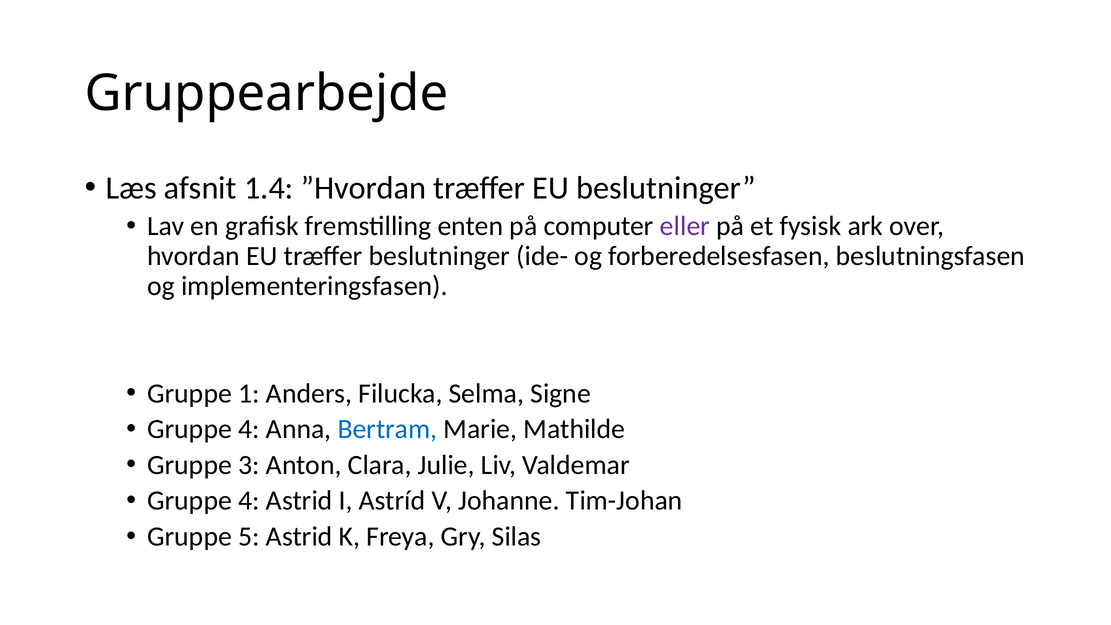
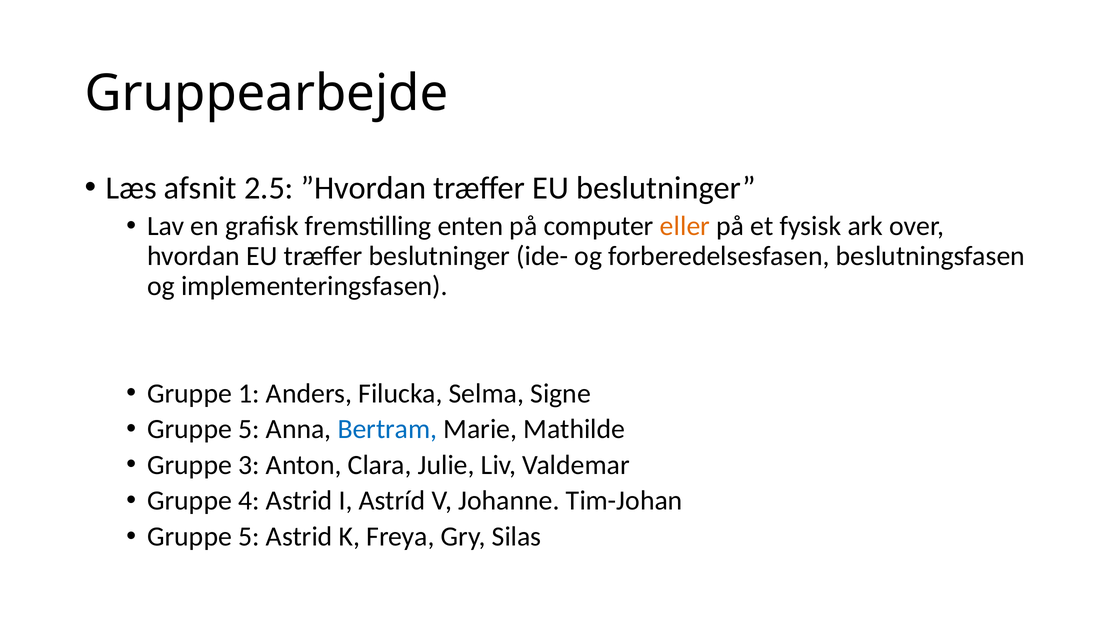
1.4: 1.4 -> 2.5 (269, 188)
eller colour: purple -> orange (685, 226)
4: 4 -> 5 (249, 429)
